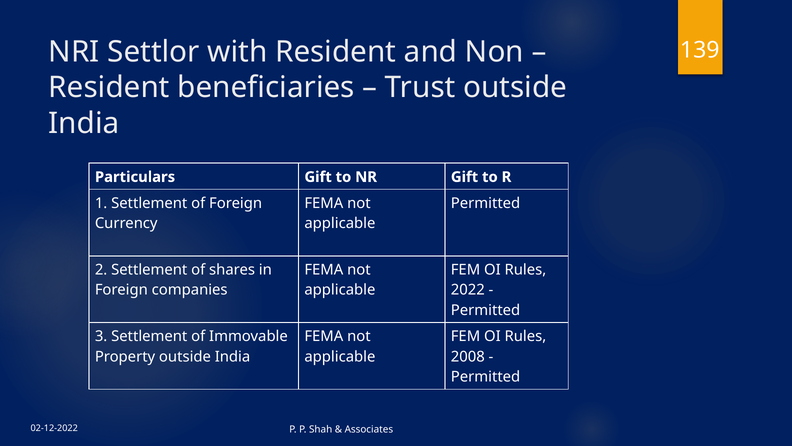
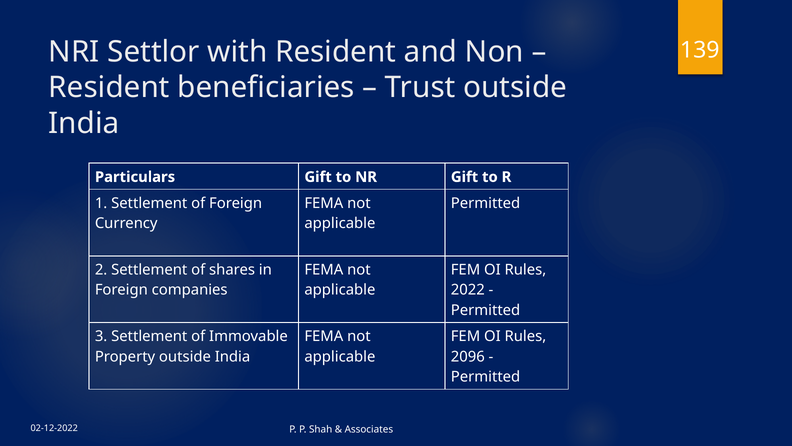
2008: 2008 -> 2096 (468, 356)
